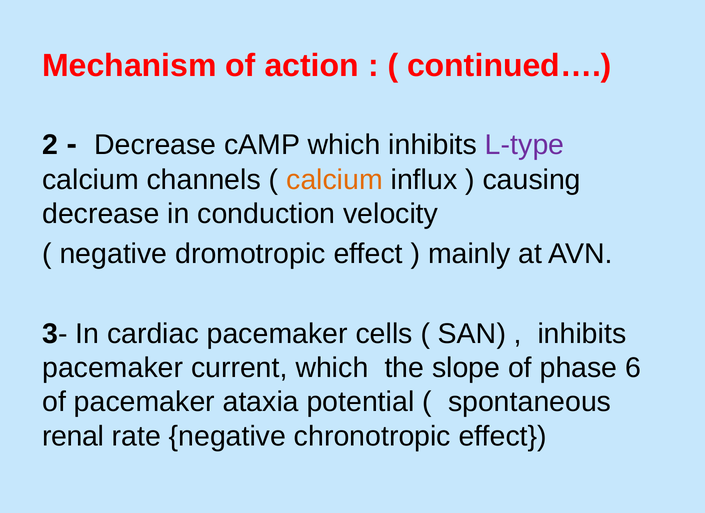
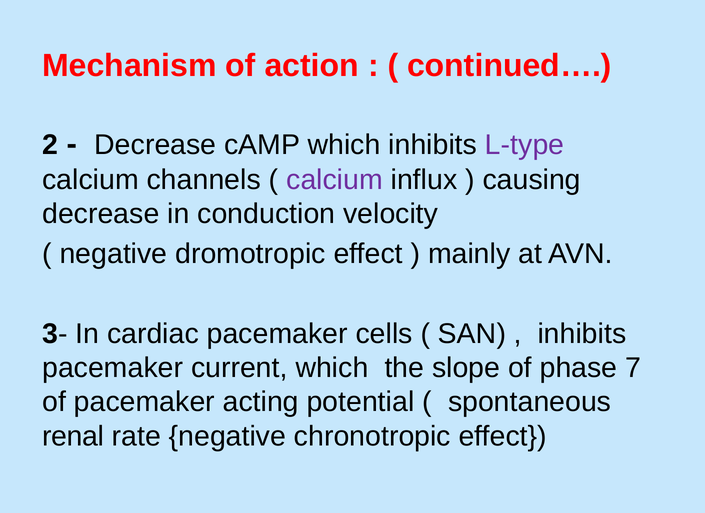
calcium colour: orange -> purple (335, 180)
6: 6 -> 7 (633, 368)
ataxia: ataxia -> acting (261, 402)
